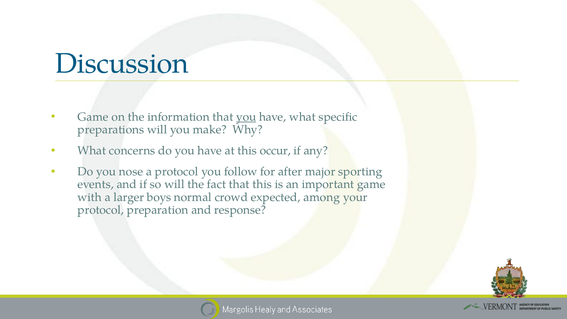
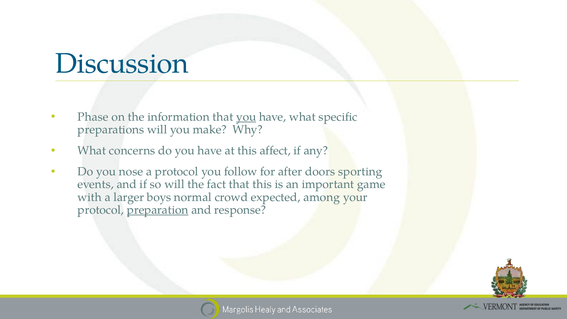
Game: Game -> Phase (93, 117)
occur: occur -> affect (275, 151)
major: major -> doors (320, 172)
preparation underline: none -> present (158, 210)
